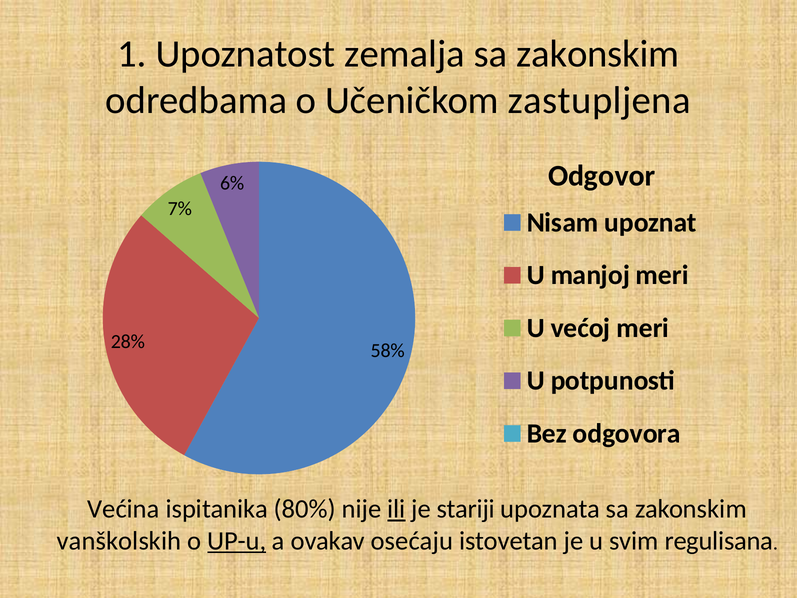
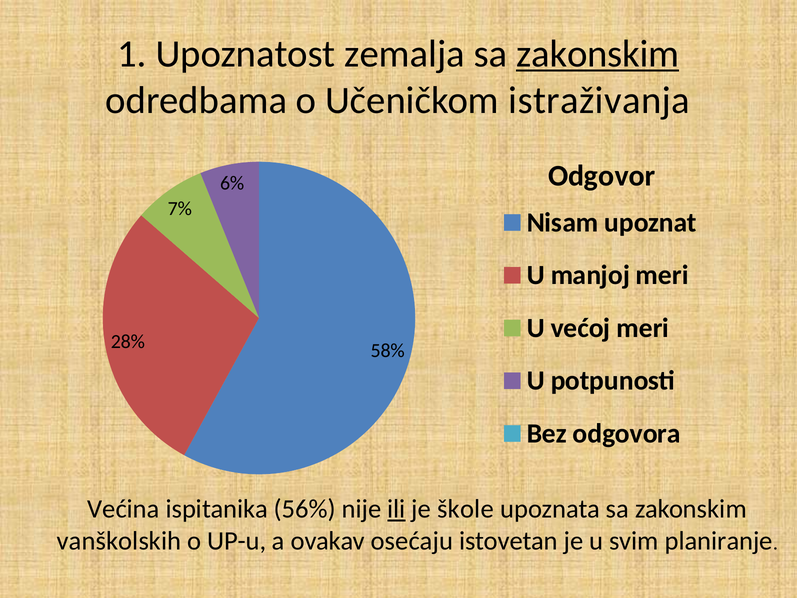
zakonskim underline: none -> present (598, 54)
zastupljena: zastupljena -> istraživanja (599, 100)
80%: 80% -> 56% (305, 509)
stariji: stariji -> škole (466, 509)
UP-u underline: present -> none (237, 541)
regulisana: regulisana -> planiranje (719, 541)
